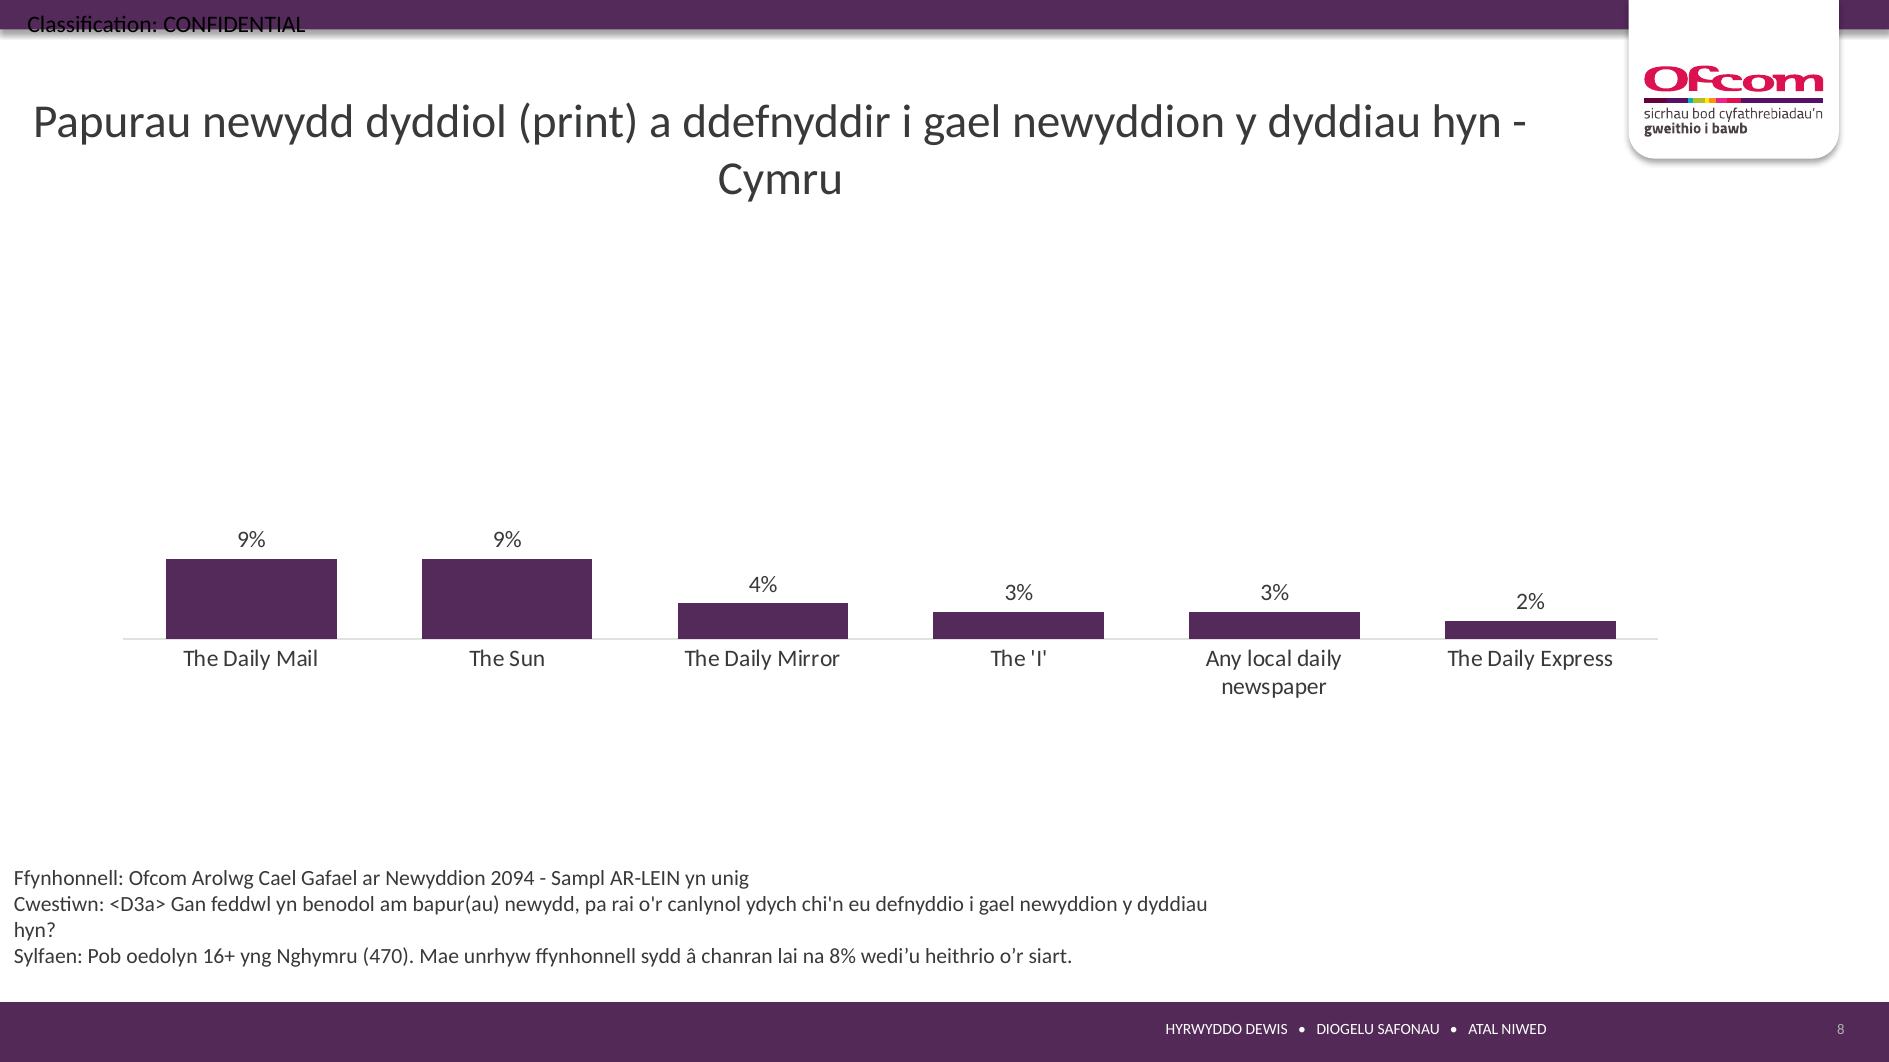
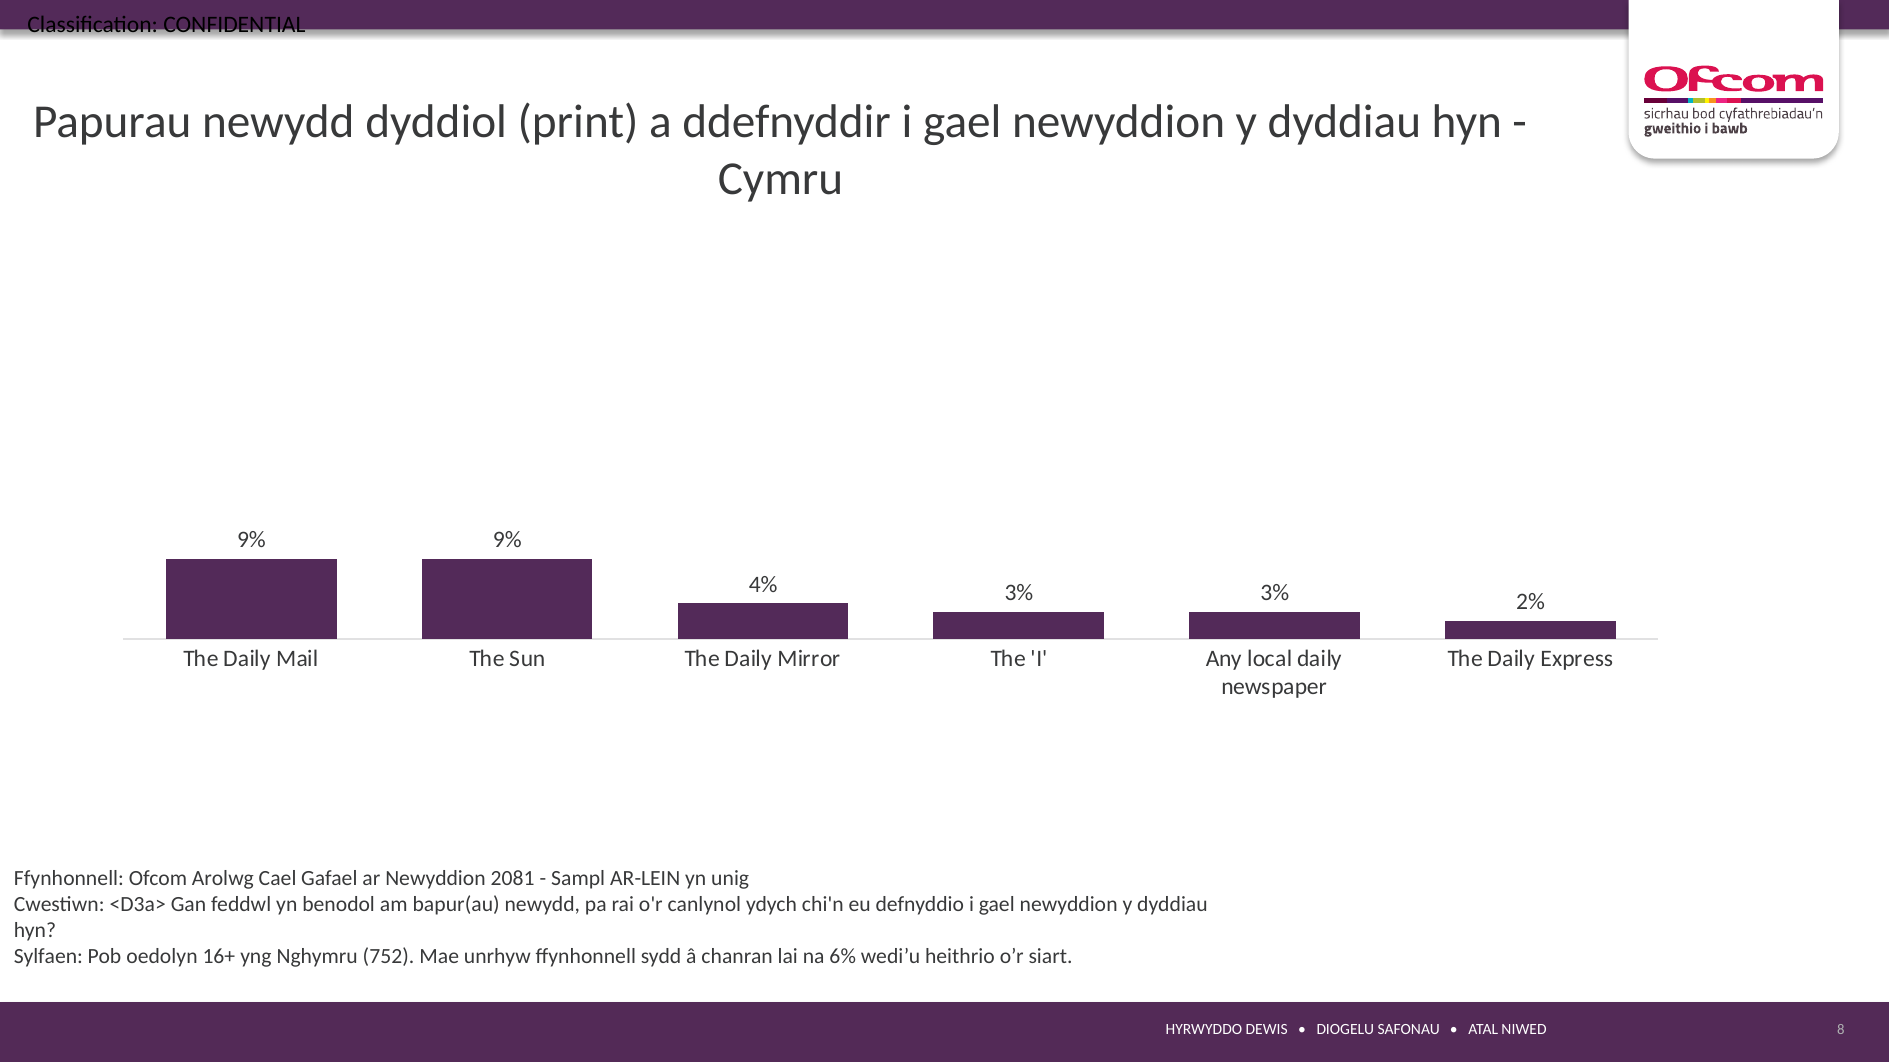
2094: 2094 -> 2081 (513, 879)
470: 470 -> 752 (389, 957)
8%: 8% -> 6% (843, 957)
